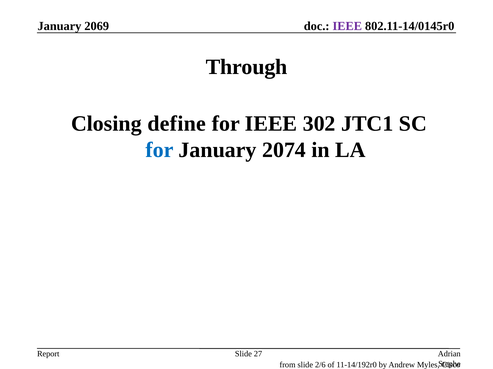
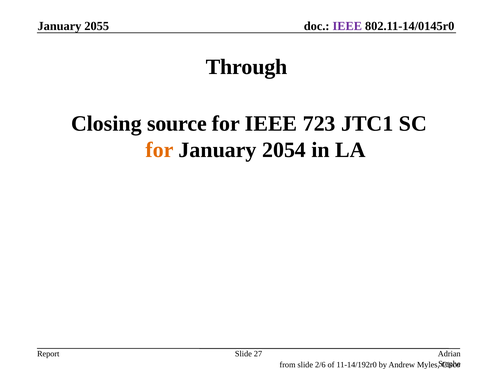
2069: 2069 -> 2055 (97, 26)
define: define -> source (177, 124)
302: 302 -> 723 (319, 124)
for colour: blue -> orange (160, 150)
2074: 2074 -> 2054 (284, 150)
